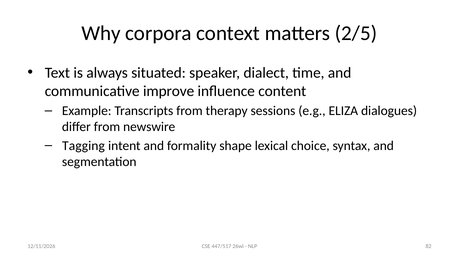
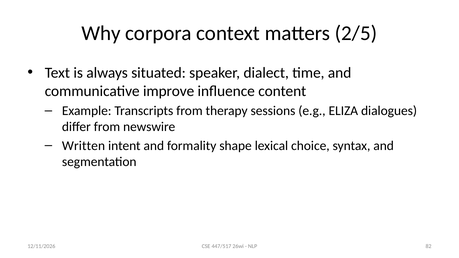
Tagging: Tagging -> Written (84, 146)
